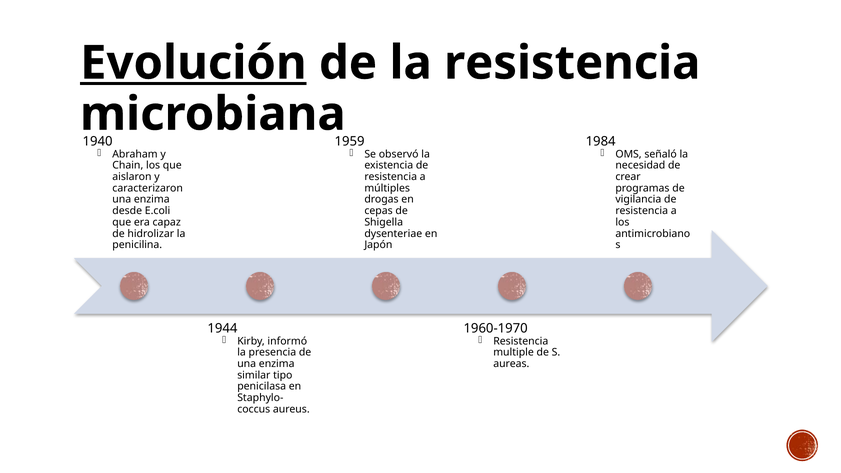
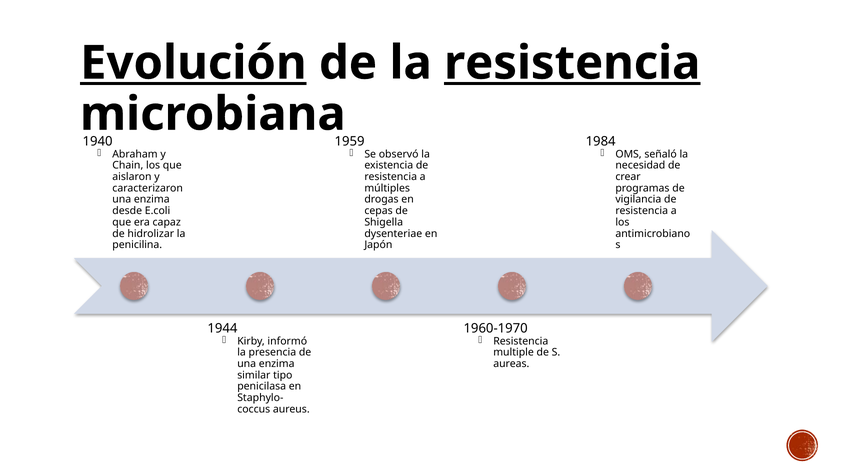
resistencia underline: none -> present (572, 63)
